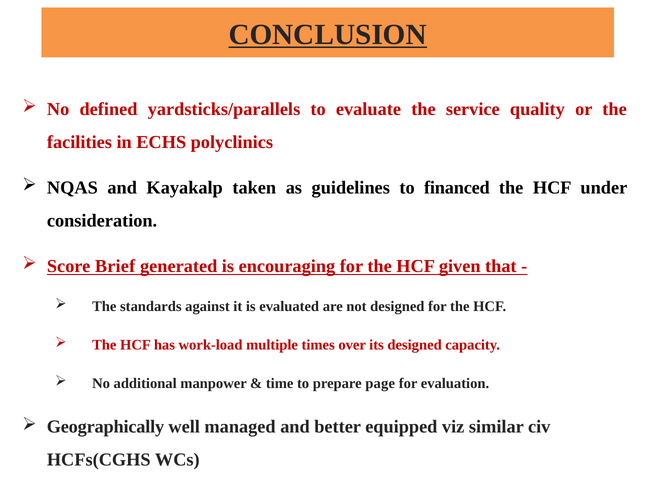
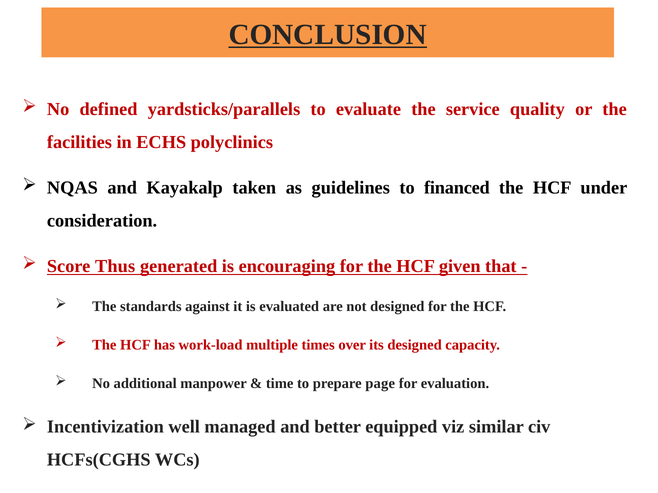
Brief: Brief -> Thus (115, 267)
Geographically: Geographically -> Incentivization (105, 427)
